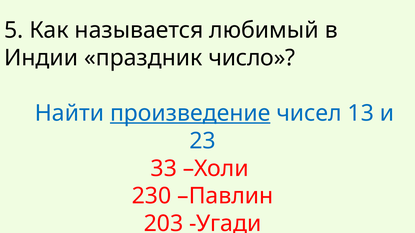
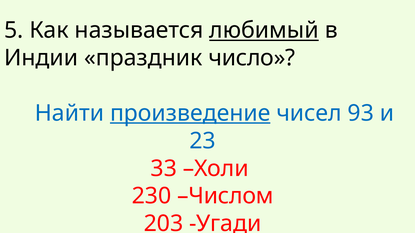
любимый underline: none -> present (264, 30)
13: 13 -> 93 (361, 113)
Павлин: Павлин -> Числом (225, 196)
